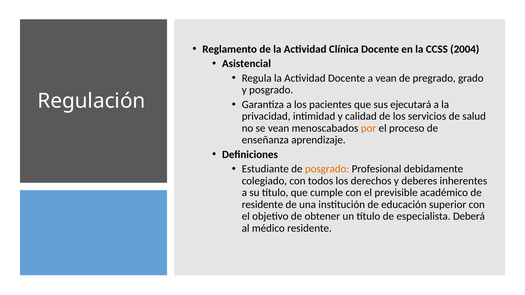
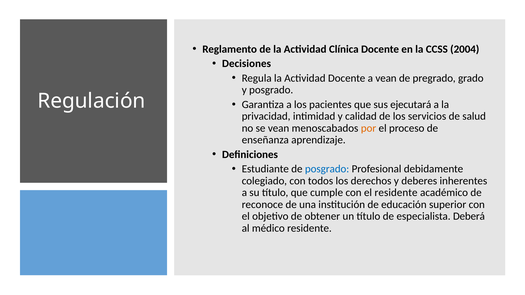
Asistencial: Asistencial -> Decisiones (247, 64)
posgrado colour: orange -> blue (327, 169)
el previsible: previsible -> residente (396, 193)
residente: residente -> reconoce (262, 205)
